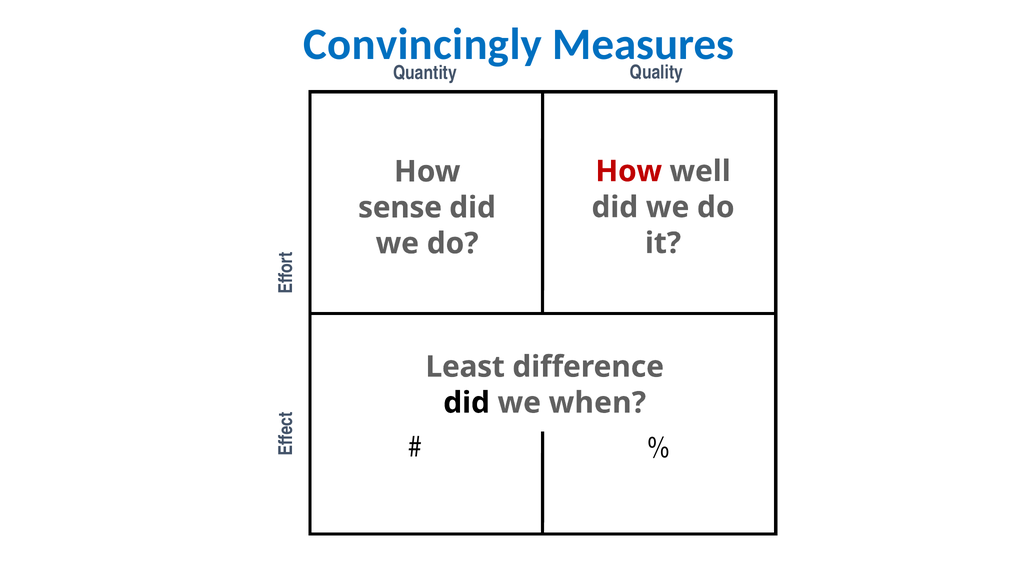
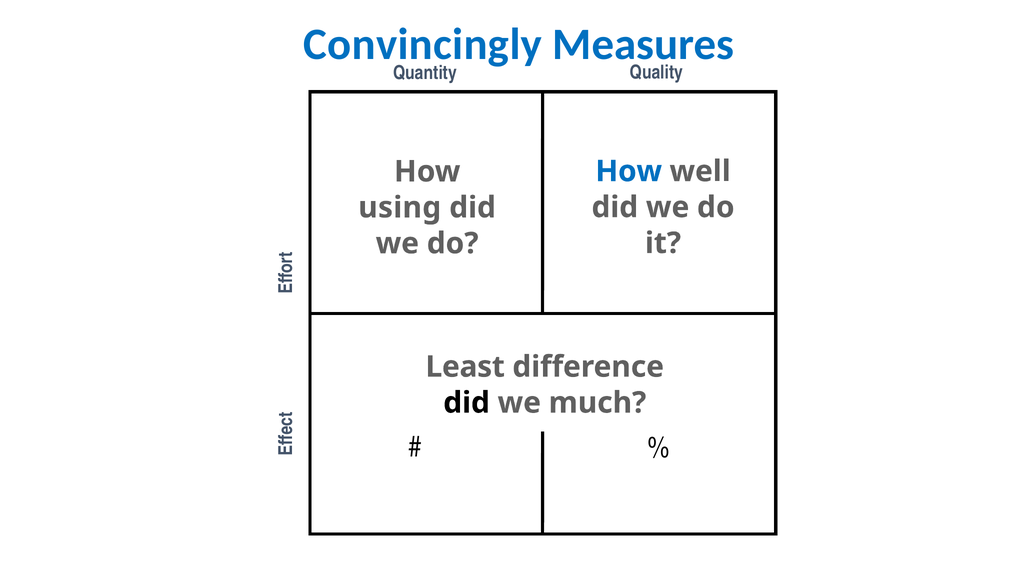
How colour: red -> blue (629, 171)
sense: sense -> using (400, 207)
when: when -> much (597, 402)
